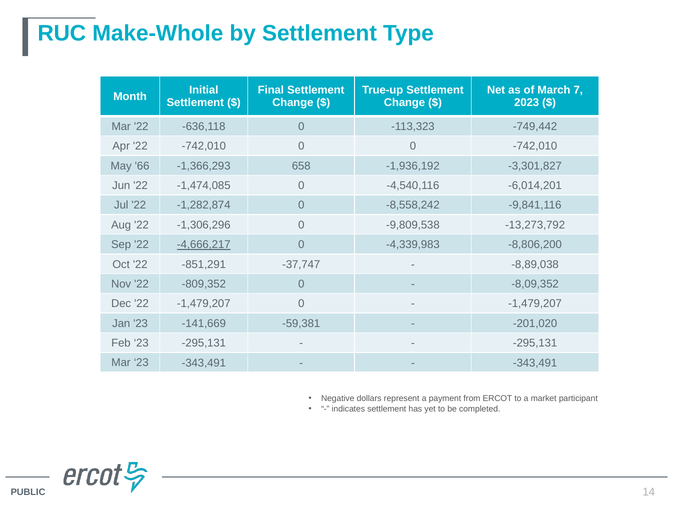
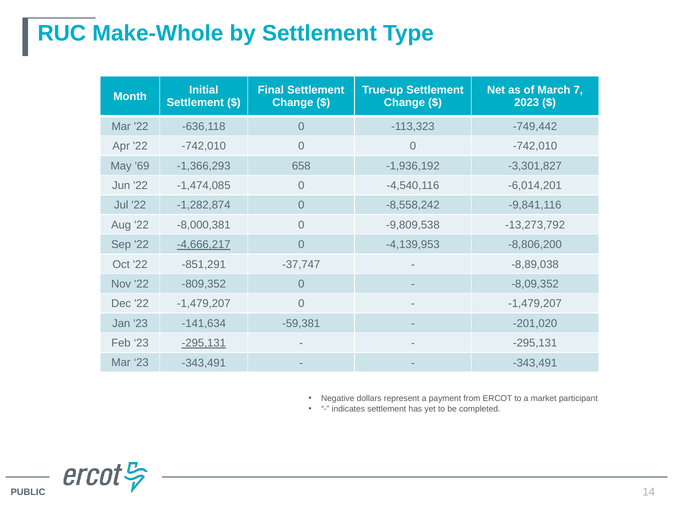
66: 66 -> 69 (142, 166)
-1,306,296: -1,306,296 -> -8,000,381 (204, 225)
-4,339,983: -4,339,983 -> -4,139,953 (413, 245)
-141,669: -141,669 -> -141,634 (204, 324)
-295,131 underline: none -> present (204, 343)
